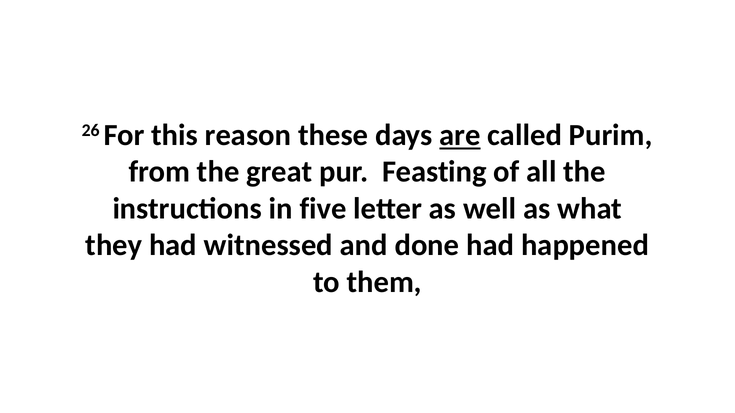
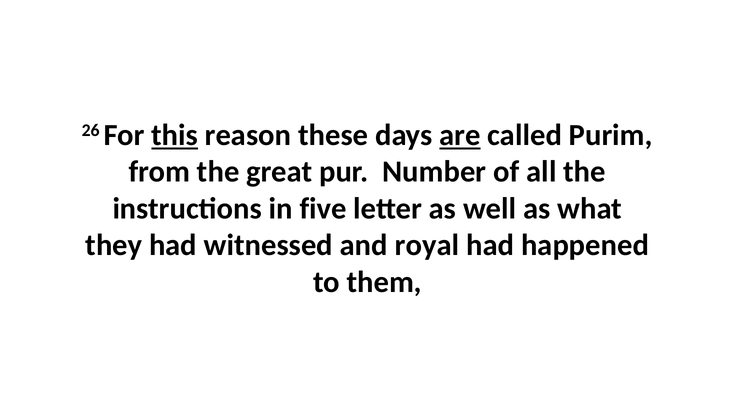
this underline: none -> present (175, 135)
Feasting: Feasting -> Number (434, 172)
done: done -> royal (427, 246)
